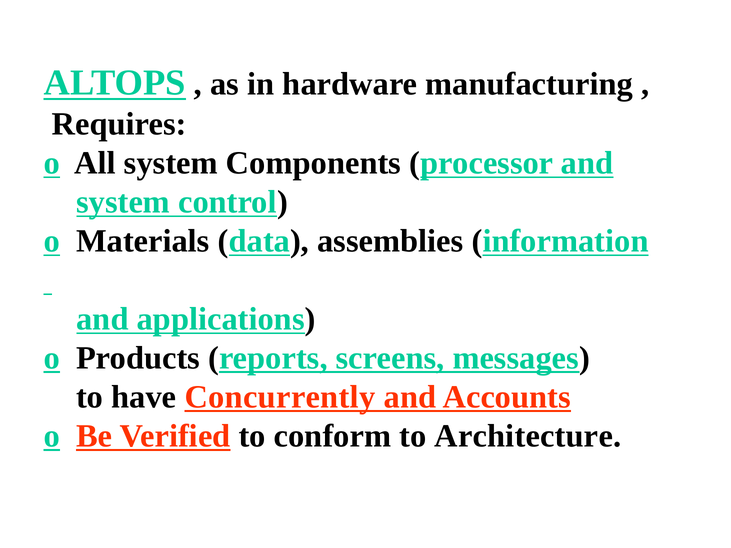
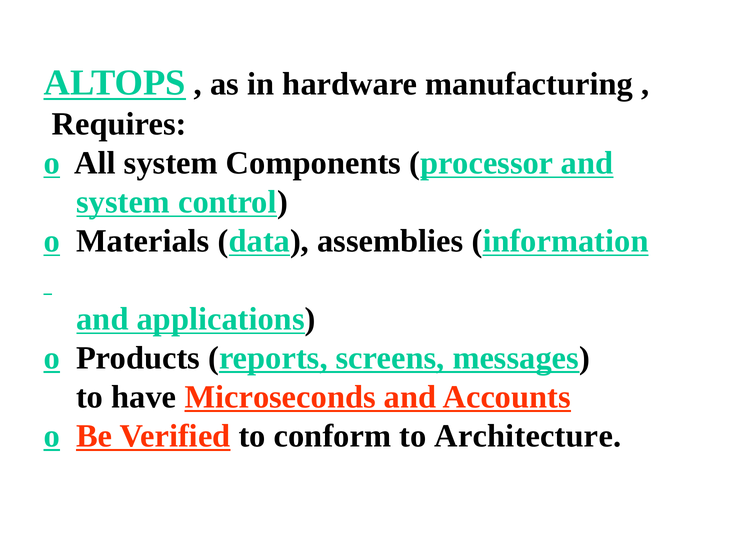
Concurrently: Concurrently -> Microseconds (280, 397)
